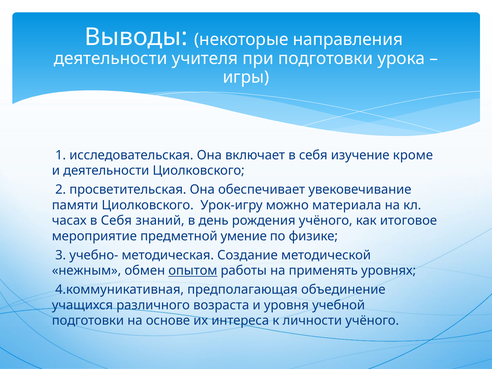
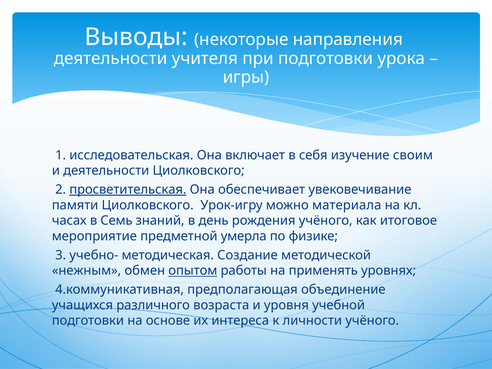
кроме: кроме -> своим (413, 155)
просветительская underline: none -> present (128, 190)
часах в Себя: Себя -> Семь (116, 221)
умение: умение -> умерла (244, 236)
